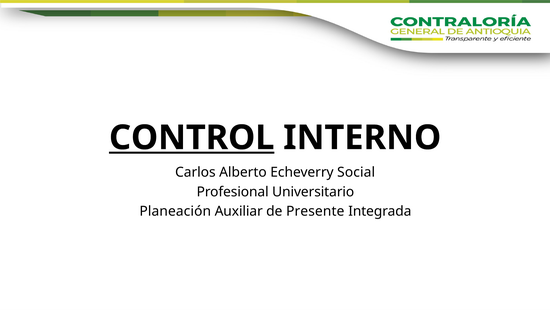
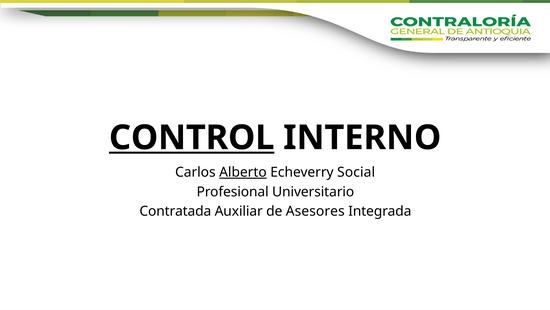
Alberto underline: none -> present (243, 172)
Planeación: Planeación -> Contratada (175, 211)
Presente: Presente -> Asesores (315, 211)
